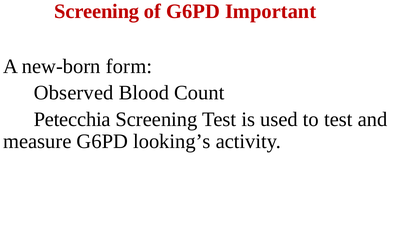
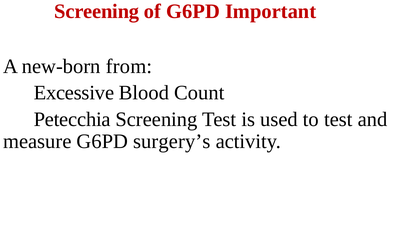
form: form -> from (129, 66)
Observed: Observed -> Excessive (74, 93)
looking’s: looking’s -> surgery’s (172, 142)
